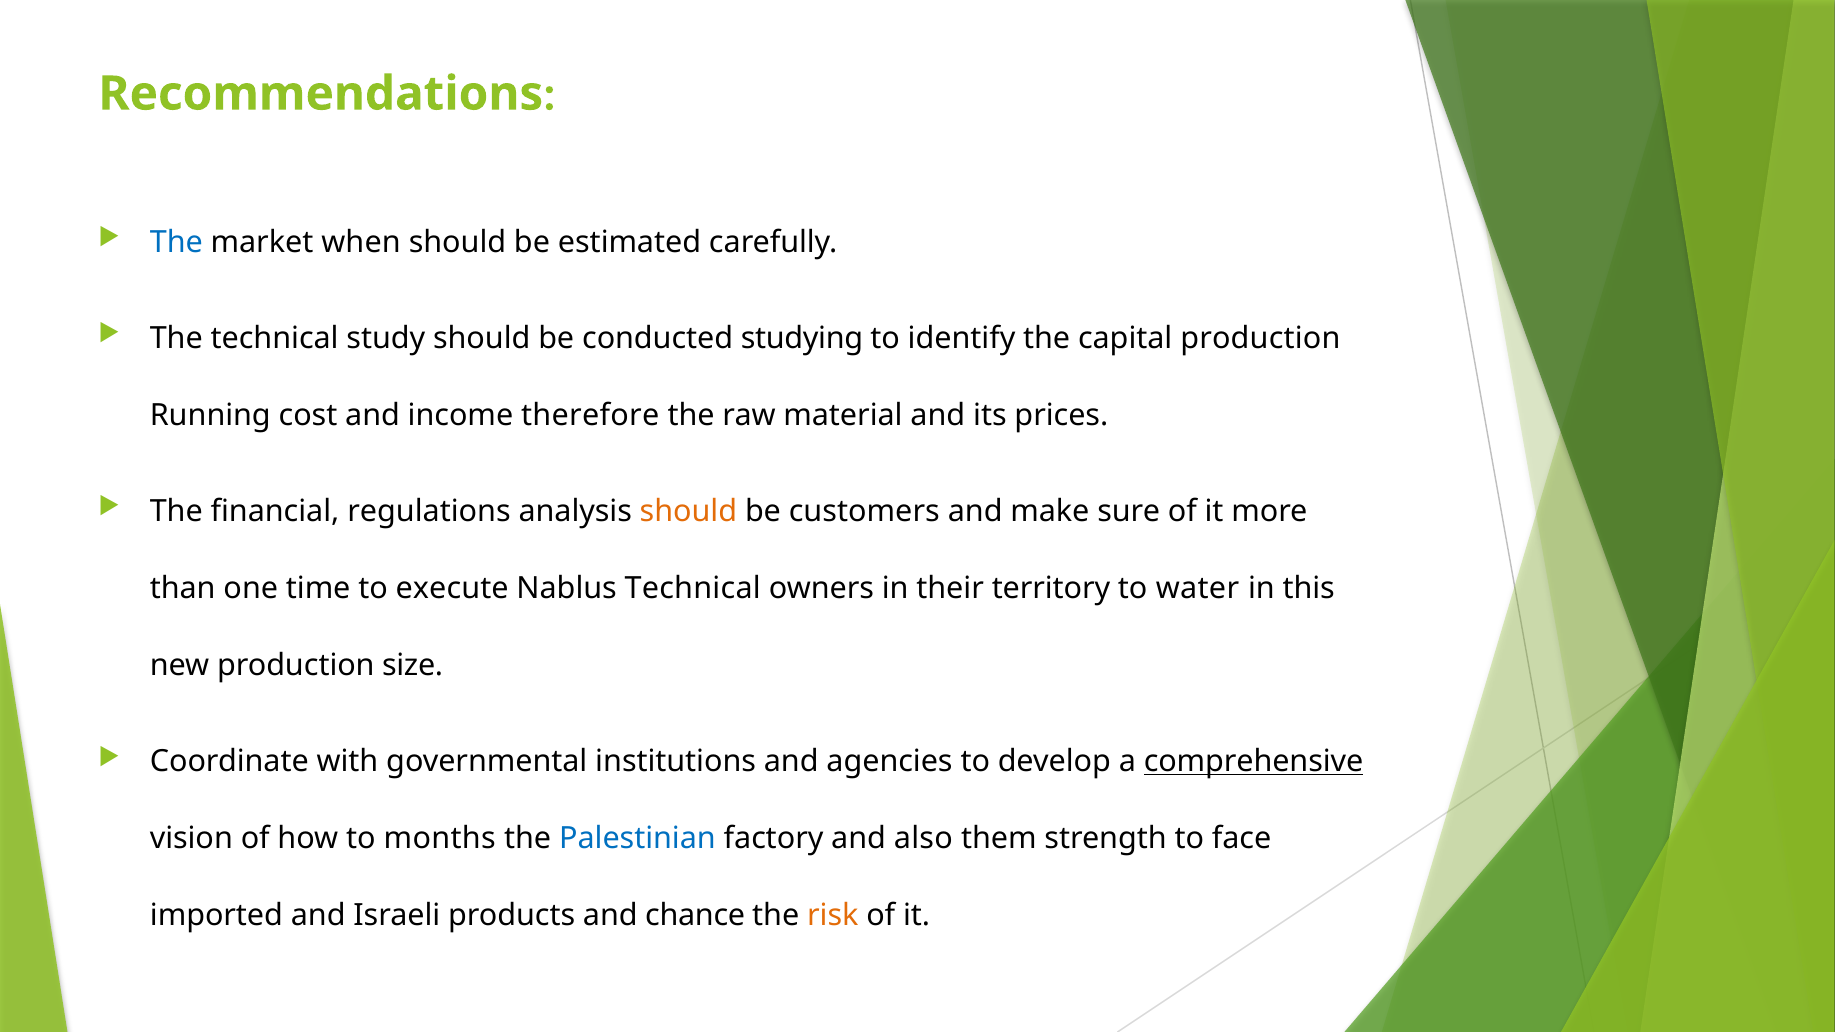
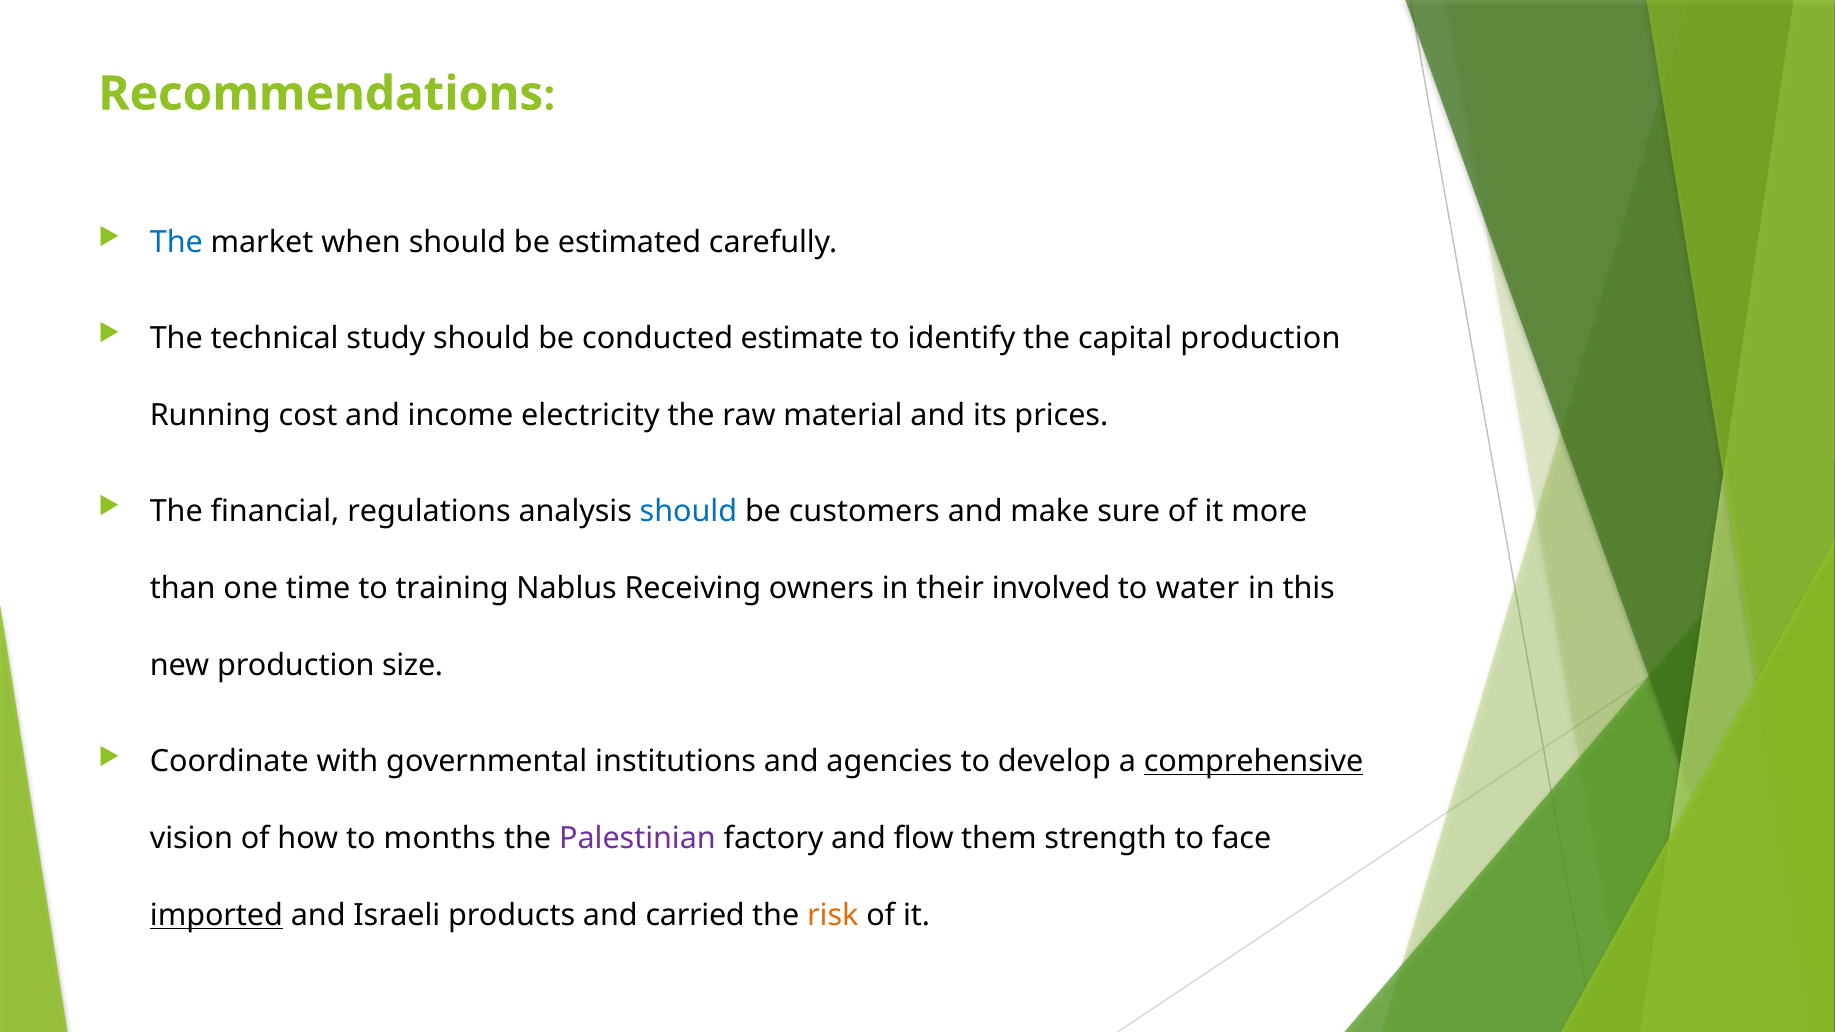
studying: studying -> estimate (802, 338)
therefore: therefore -> electricity (590, 415)
should colour: orange -> blue (688, 511)
execute: execute -> training (452, 588)
Nablus Technical: Technical -> Receiving (693, 588)
territory: territory -> involved (1051, 588)
Palestinian colour: blue -> purple (637, 838)
also: also -> flow (924, 838)
imported underline: none -> present (216, 915)
chance: chance -> carried (695, 915)
